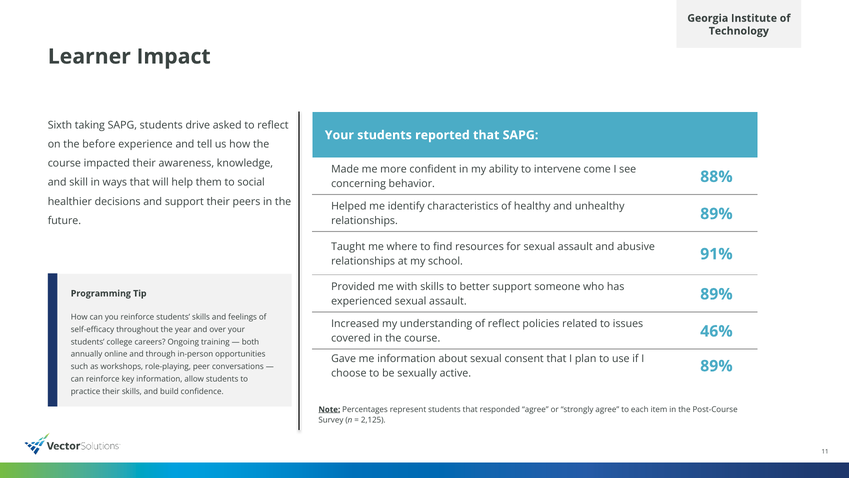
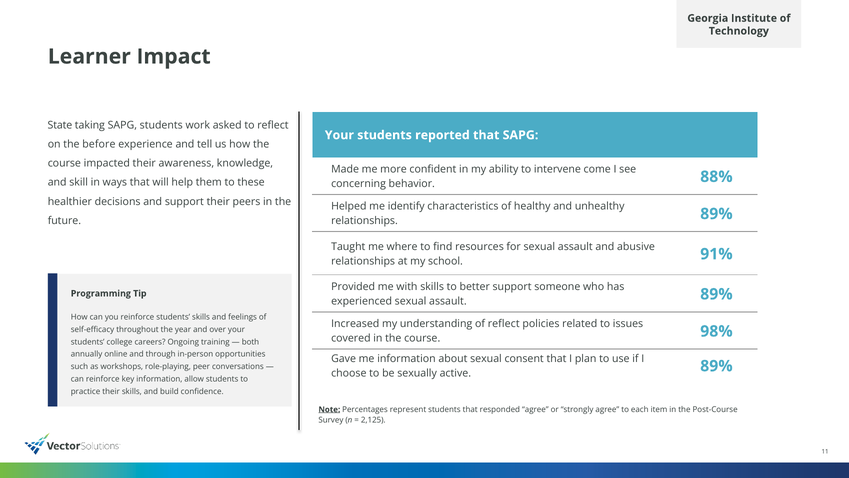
Sixth: Sixth -> State (60, 125)
drive: drive -> work (198, 125)
social: social -> these (251, 182)
46%: 46% -> 98% (716, 331)
